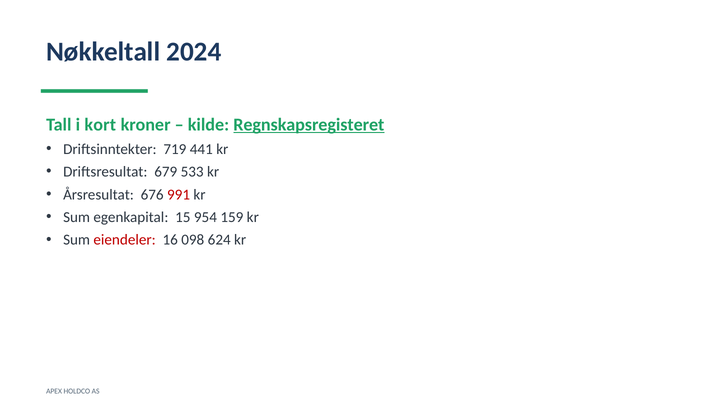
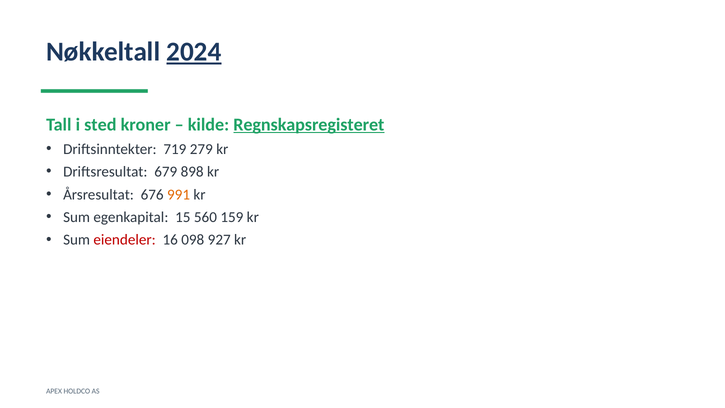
2024 underline: none -> present (194, 52)
kort: kort -> sted (100, 125)
441: 441 -> 279 (201, 149)
533: 533 -> 898 (192, 172)
991 colour: red -> orange (179, 194)
954: 954 -> 560 (205, 217)
624: 624 -> 927 (219, 240)
